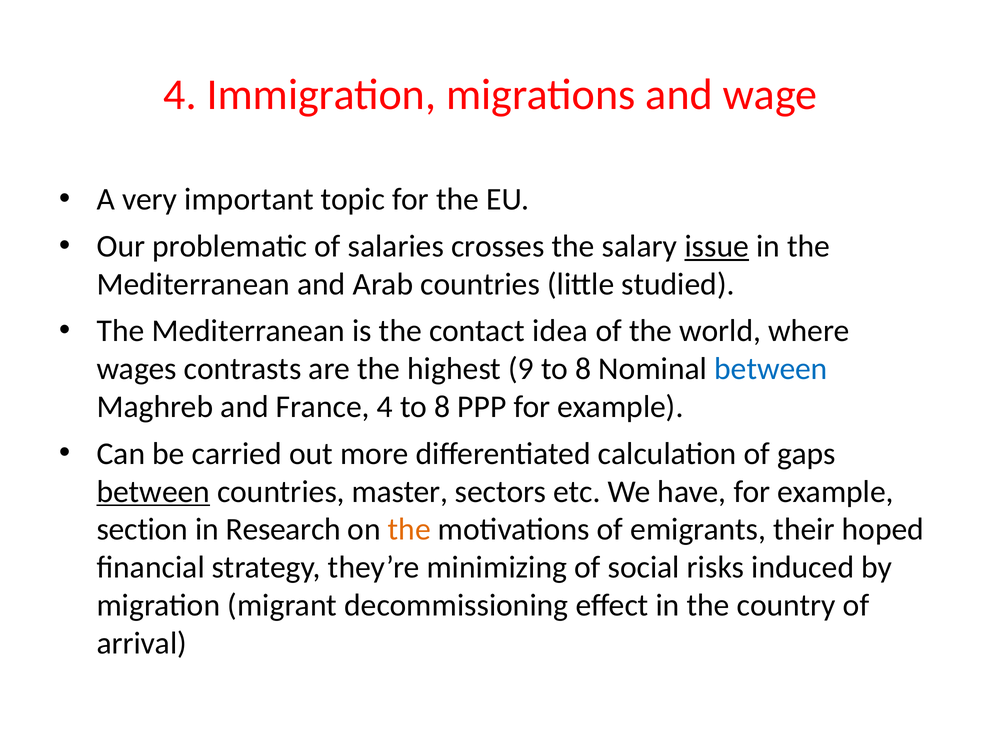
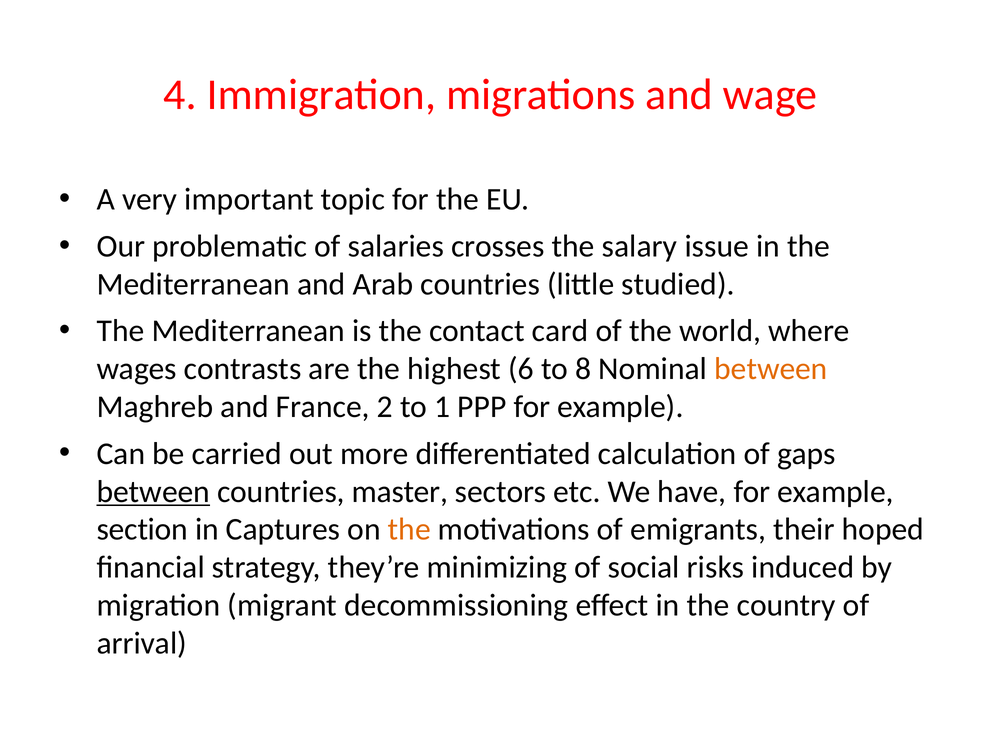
issue underline: present -> none (717, 246)
idea: idea -> card (560, 331)
9: 9 -> 6 (521, 369)
between colour: blue -> orange (771, 369)
France 4: 4 -> 2 (385, 407)
8: 8 -> 1 (442, 407)
Research: Research -> Captures (283, 530)
